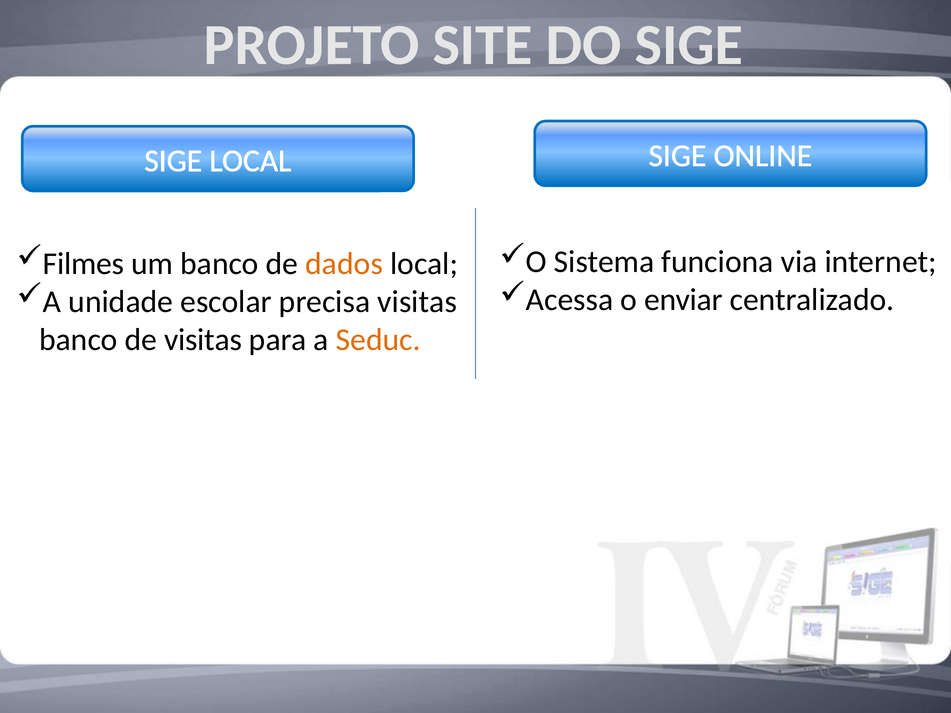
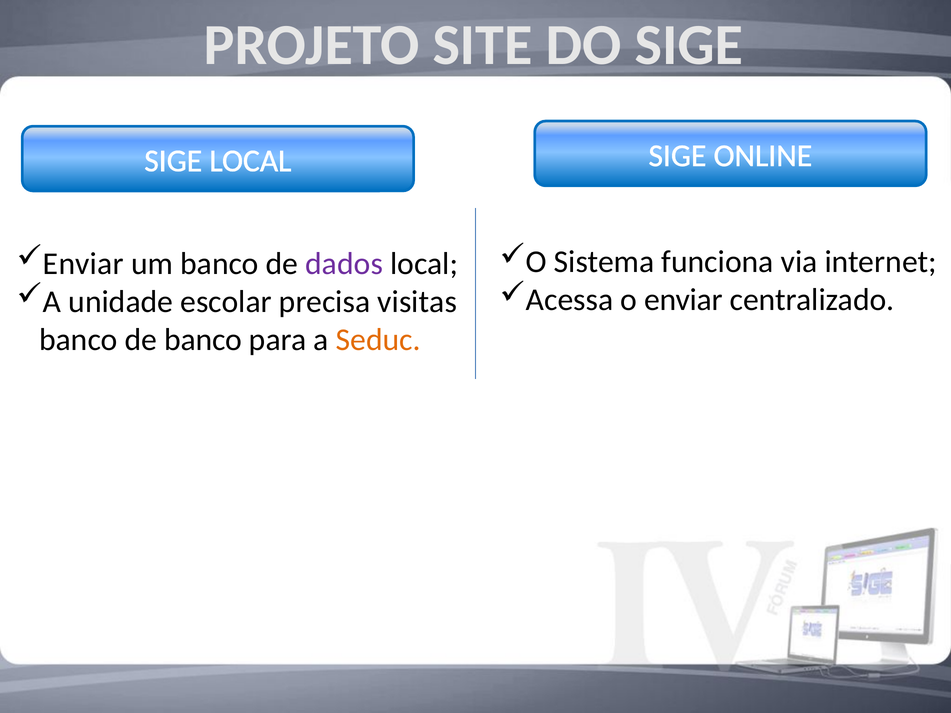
Filmes: Filmes -> Enviar (83, 264)
dados colour: orange -> purple (344, 264)
de visitas: visitas -> banco (203, 340)
